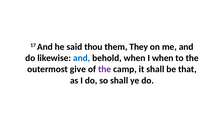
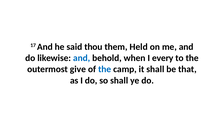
They: They -> Held (139, 47)
I when: when -> every (163, 58)
the colour: purple -> blue (105, 69)
